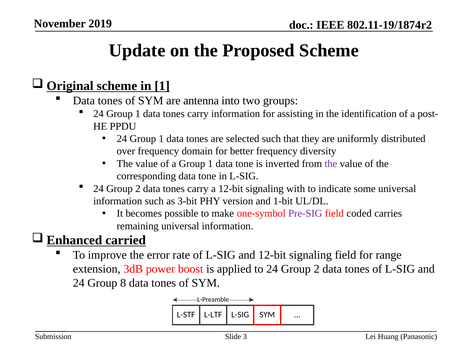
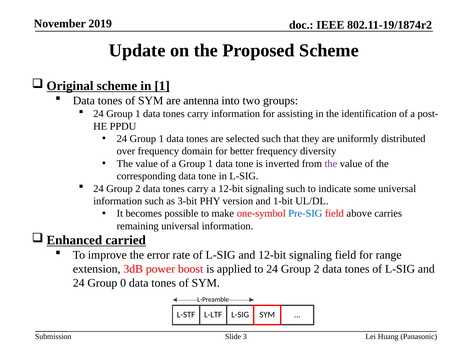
signaling with: with -> such (296, 189)
Pre-SIG colour: purple -> blue (305, 214)
coded: coded -> above (359, 214)
8: 8 -> 0 (123, 283)
